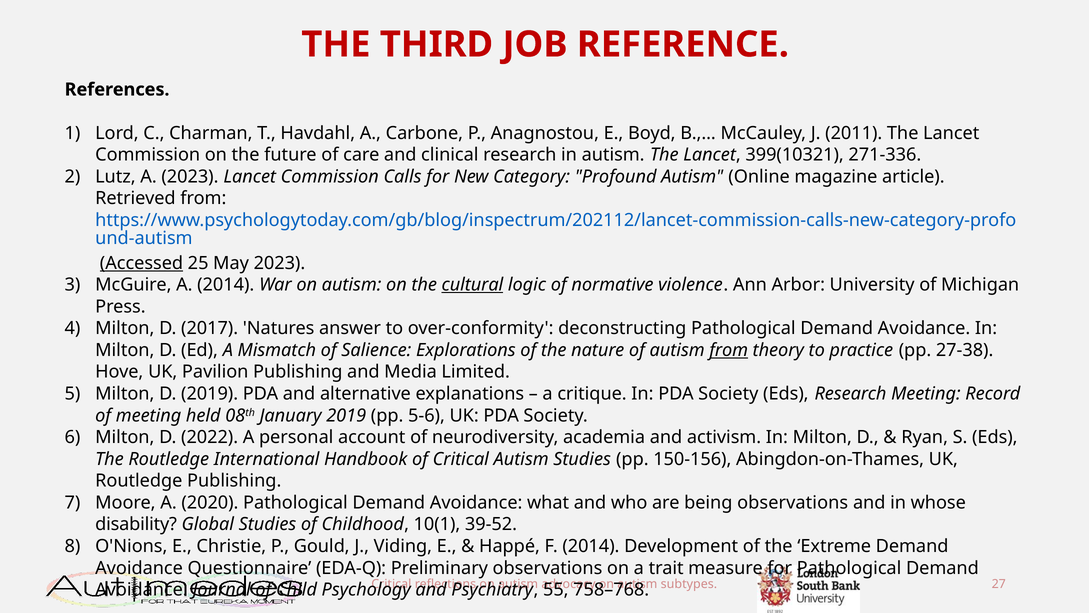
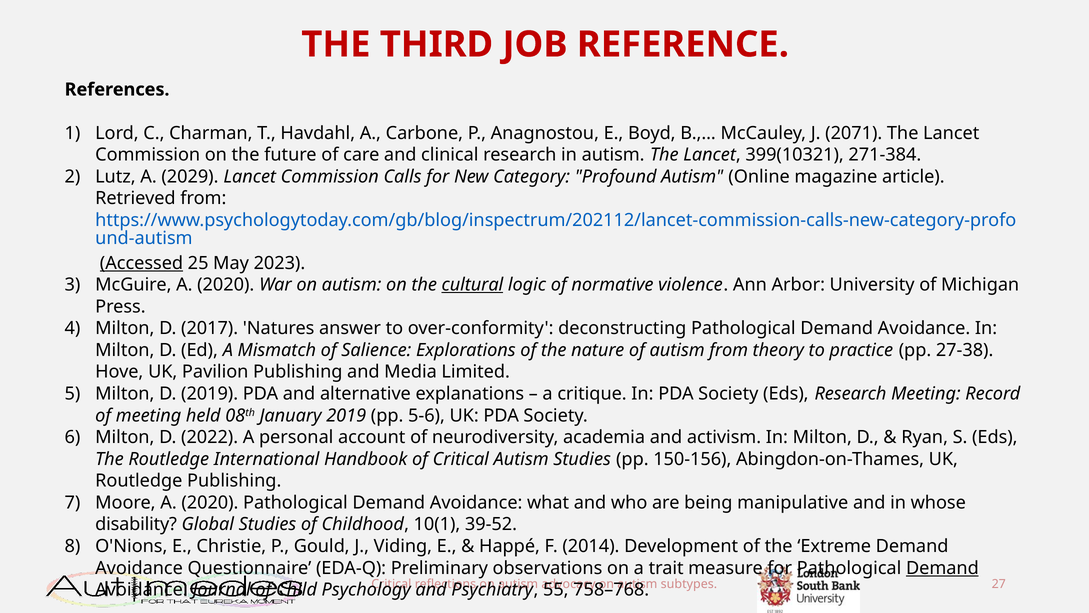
2011: 2011 -> 2071 (854, 133)
271-336: 271-336 -> 271-384 (885, 155)
A 2023: 2023 -> 2029 (190, 177)
McGuire A 2014: 2014 -> 2020 (226, 285)
from underline: present -> none (729, 350)
being observations: observations -> manipulative (793, 502)
Demand underline: none -> present (942, 568)
